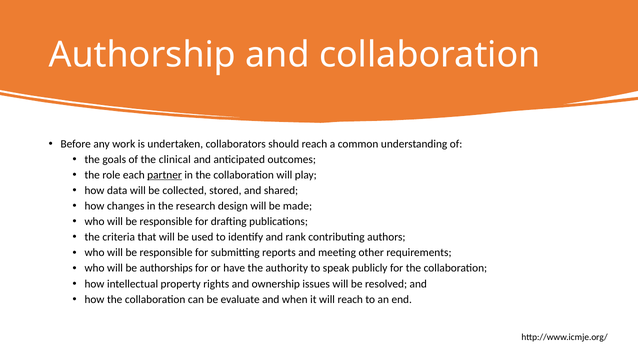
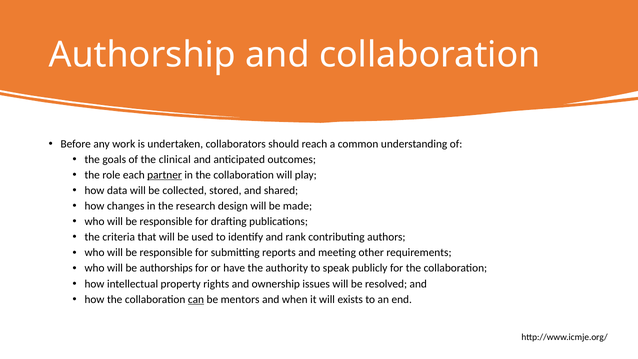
can underline: none -> present (196, 299)
evaluate: evaluate -> mentors (240, 299)
will reach: reach -> exists (350, 299)
